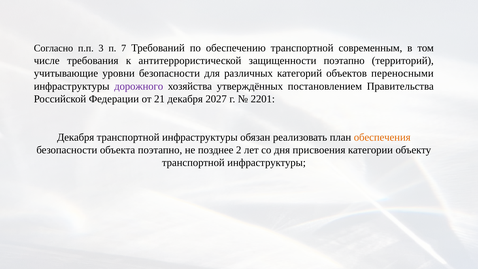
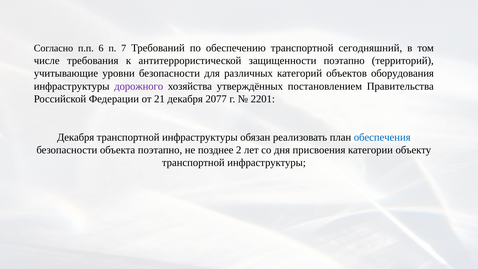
3: 3 -> 6 (101, 48)
современным: современным -> сегодняшний (370, 48)
переносными: переносными -> оборудования (403, 73)
2027: 2027 -> 2077 (216, 99)
обеспечения colour: orange -> blue (382, 137)
